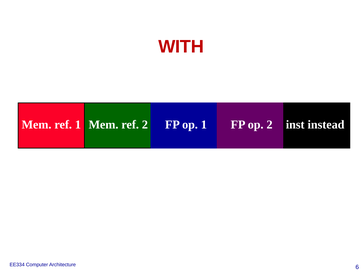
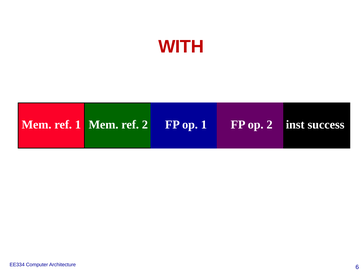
instead: instead -> success (326, 124)
